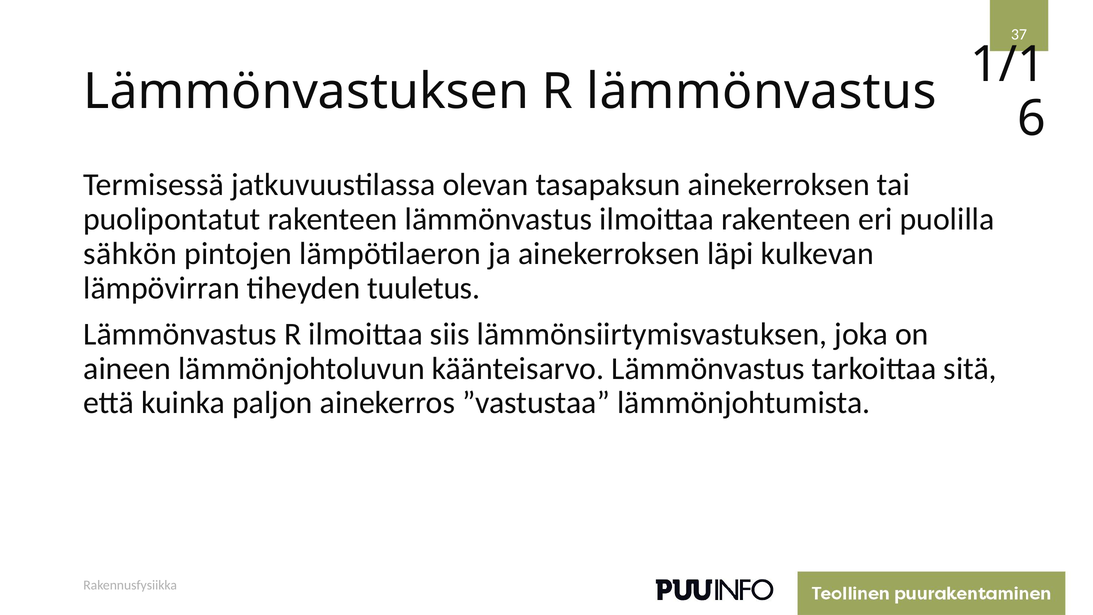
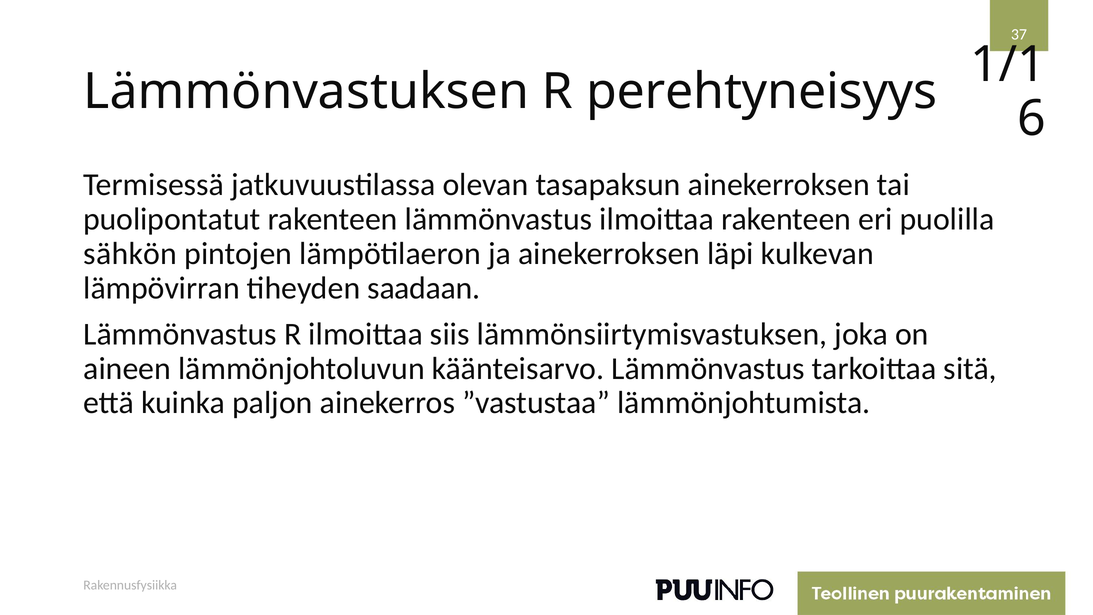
R lämmönvastus: lämmönvastus -> perehtyneisyys (762, 92)
tuuletus: tuuletus -> saadaan (424, 288)
